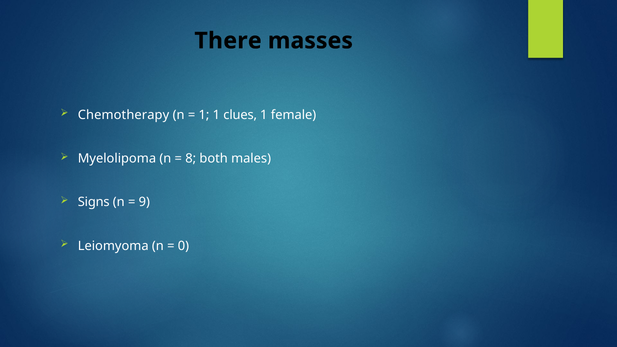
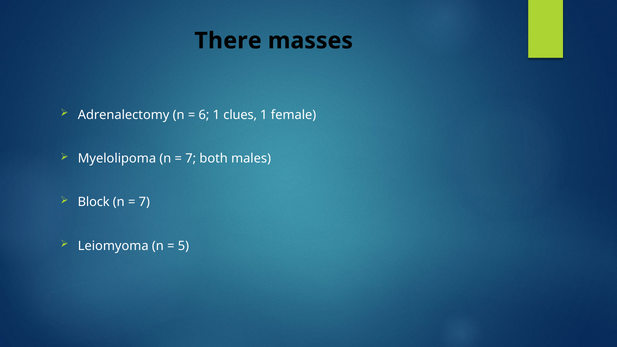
Chemotherapy: Chemotherapy -> Adrenalectomy (124, 115)
1: 1 -> 6 (204, 115)
8: 8 -> 7 (191, 159)
Signs: Signs -> Block (94, 202)
9: 9 -> 7 (144, 202)
0: 0 -> 5 (183, 246)
